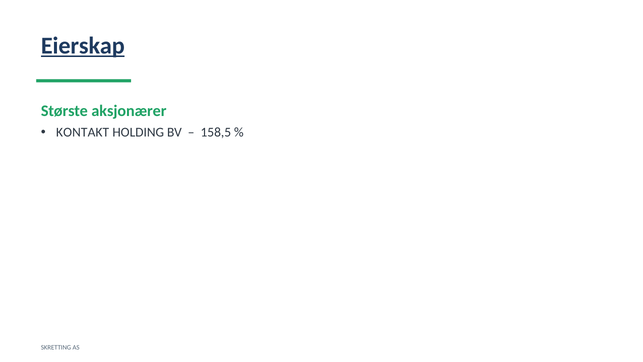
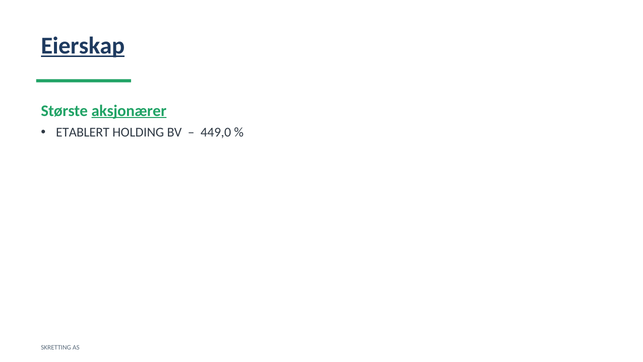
aksjonærer underline: none -> present (129, 111)
KONTAKT: KONTAKT -> ETABLERT (83, 132)
158,5: 158,5 -> 449,0 (216, 132)
